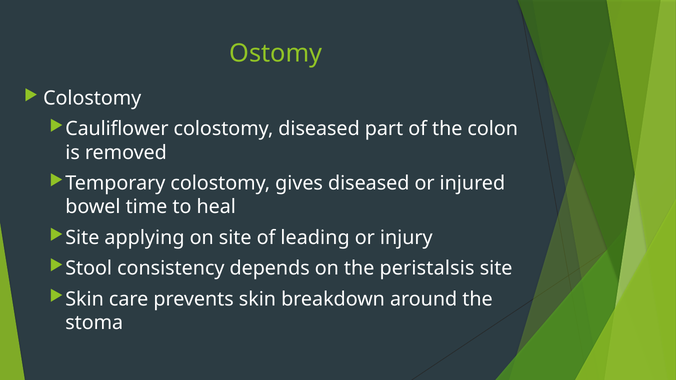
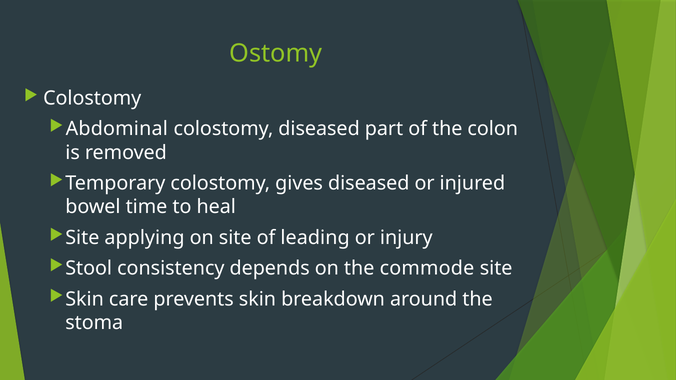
Cauliflower: Cauliflower -> Abdominal (117, 129)
peristalsis: peristalsis -> commode (427, 269)
